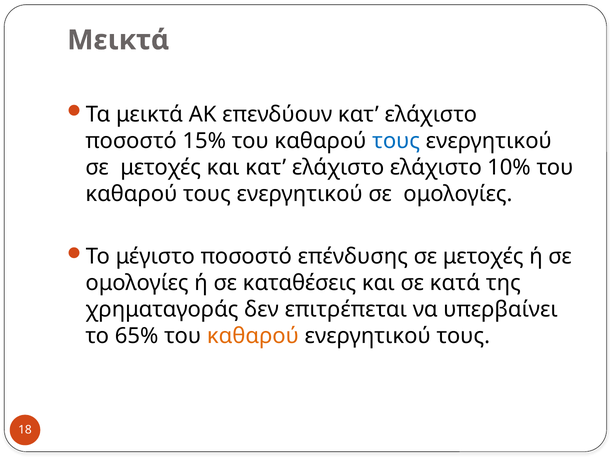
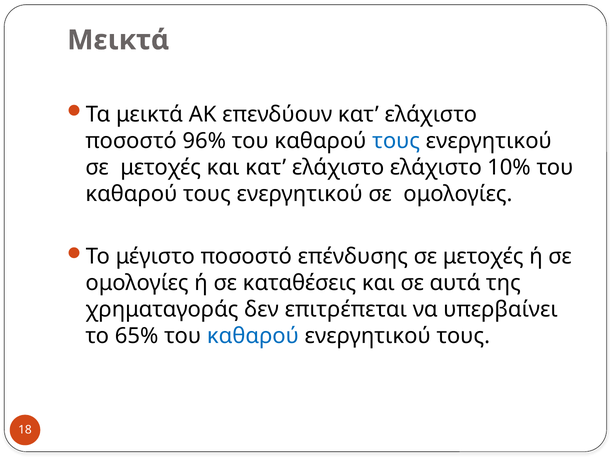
15%: 15% -> 96% (204, 141)
κατά: κατά -> αυτά (455, 283)
καθαρού colour: orange -> blue (253, 336)
